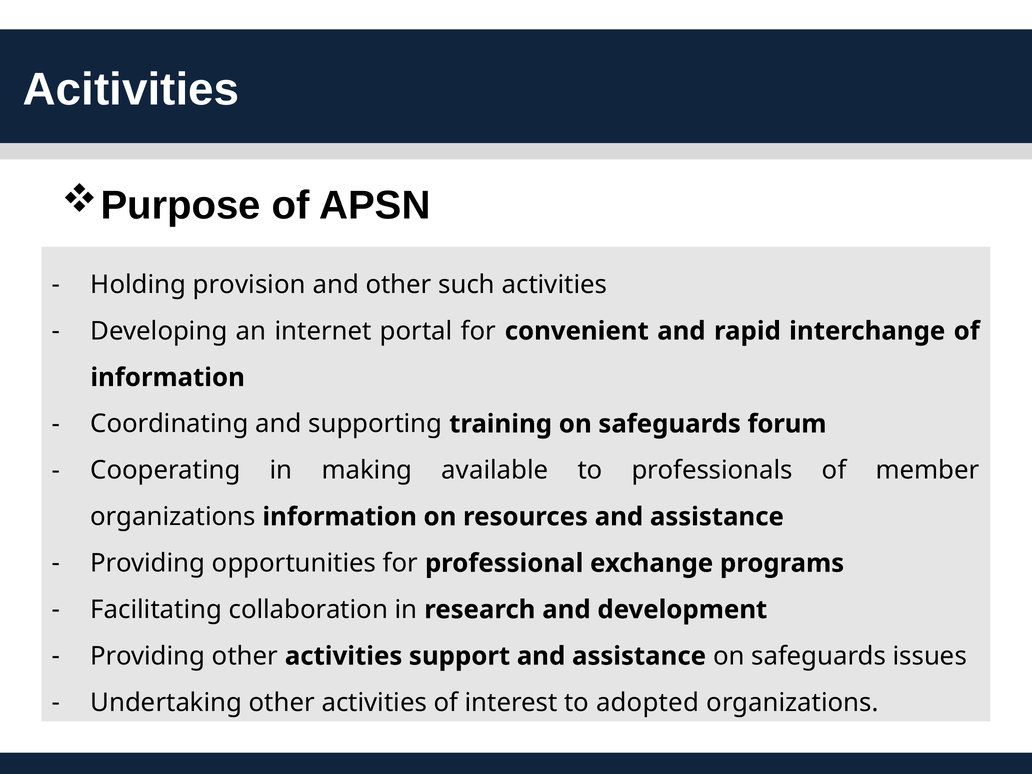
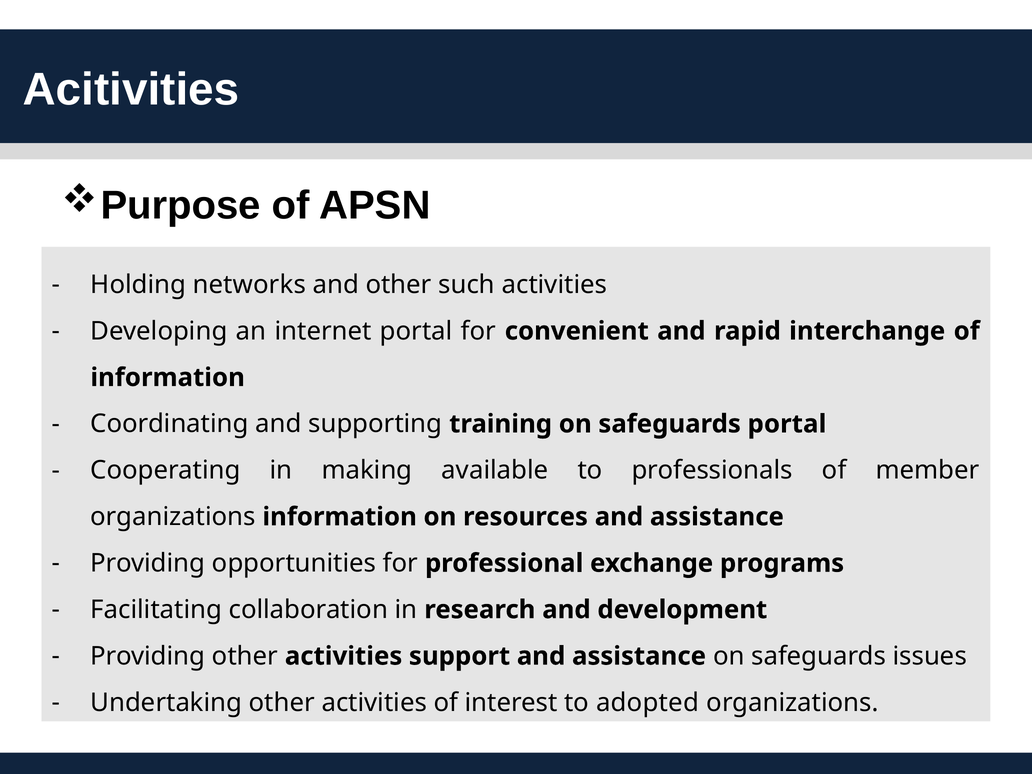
provision: provision -> networks (249, 285)
safeguards forum: forum -> portal (787, 424)
